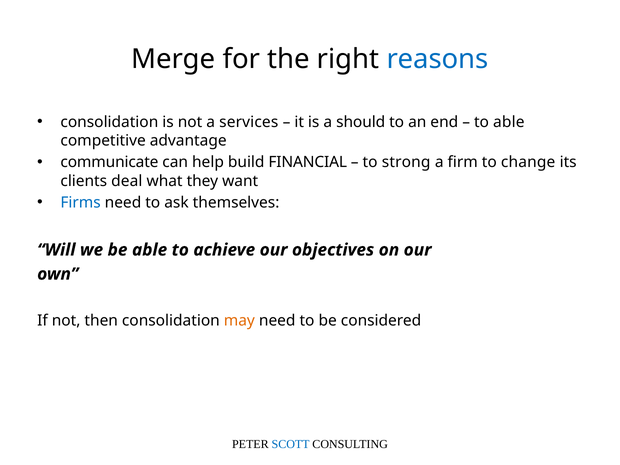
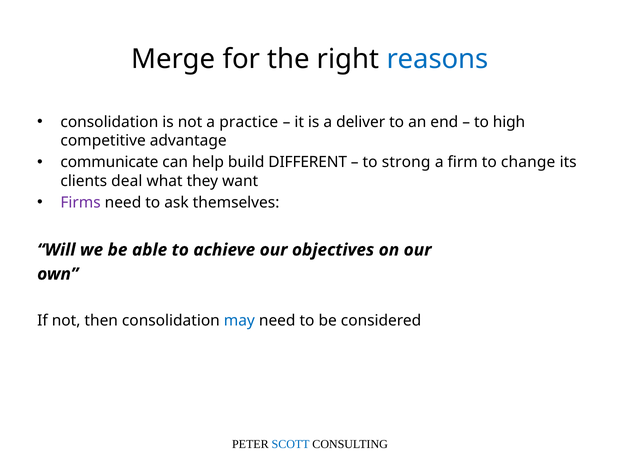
services: services -> practice (249, 122)
should: should -> deliver (361, 122)
to able: able -> high (509, 122)
FINANCIAL: FINANCIAL -> DIFFERENT (308, 162)
Firms colour: blue -> purple (81, 203)
may colour: orange -> blue (239, 321)
